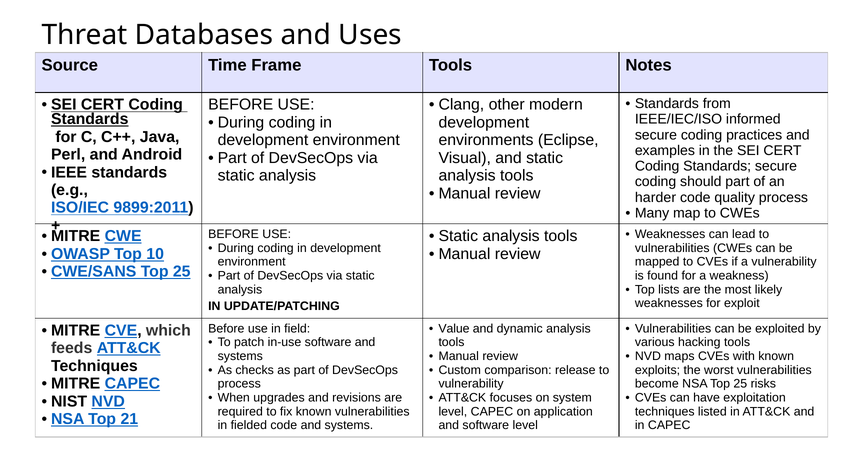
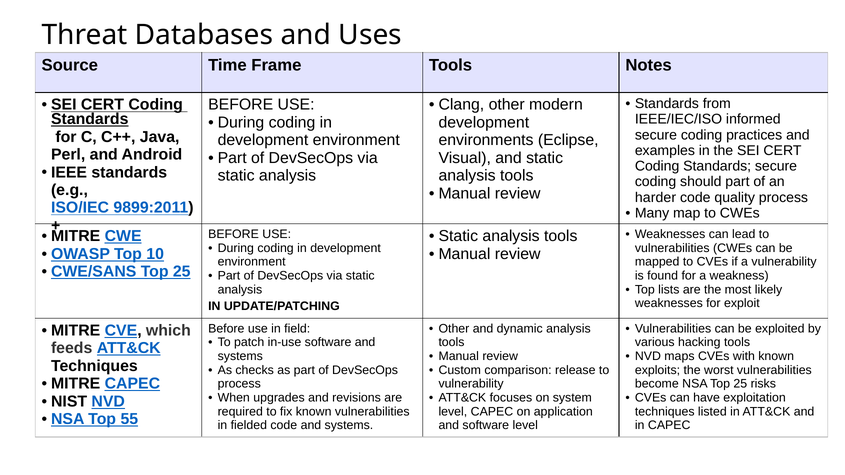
Value: Value -> Other (454, 329)
21: 21 -> 55 (129, 419)
